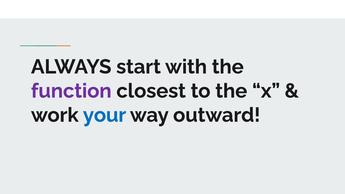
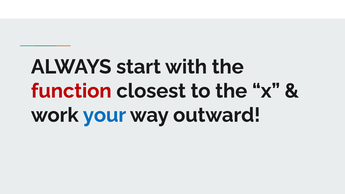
function colour: purple -> red (71, 91)
